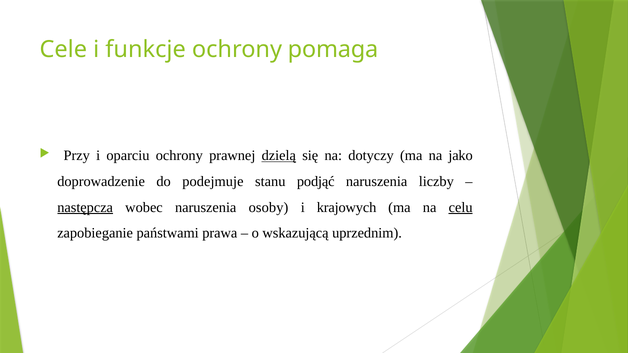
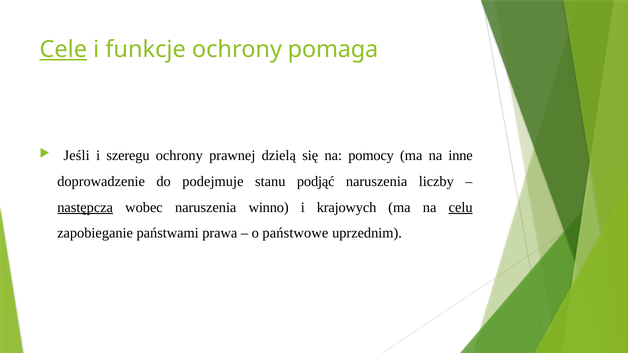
Cele underline: none -> present (63, 50)
Przy: Przy -> Jeśli (77, 156)
oparciu: oparciu -> szeregu (128, 156)
dzielą underline: present -> none (279, 156)
dotyczy: dotyczy -> pomocy (371, 156)
jako: jako -> inne (461, 156)
osoby: osoby -> winno (269, 207)
wskazującą: wskazującą -> państwowe (295, 233)
